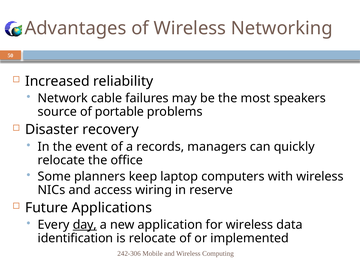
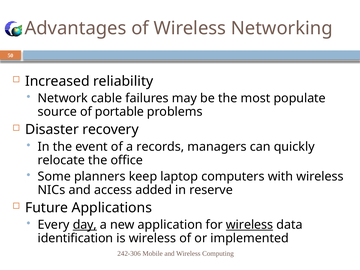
speakers: speakers -> populate (300, 98)
wiring: wiring -> added (154, 190)
wireless underline: none -> present (250, 225)
is relocate: relocate -> wireless (152, 238)
